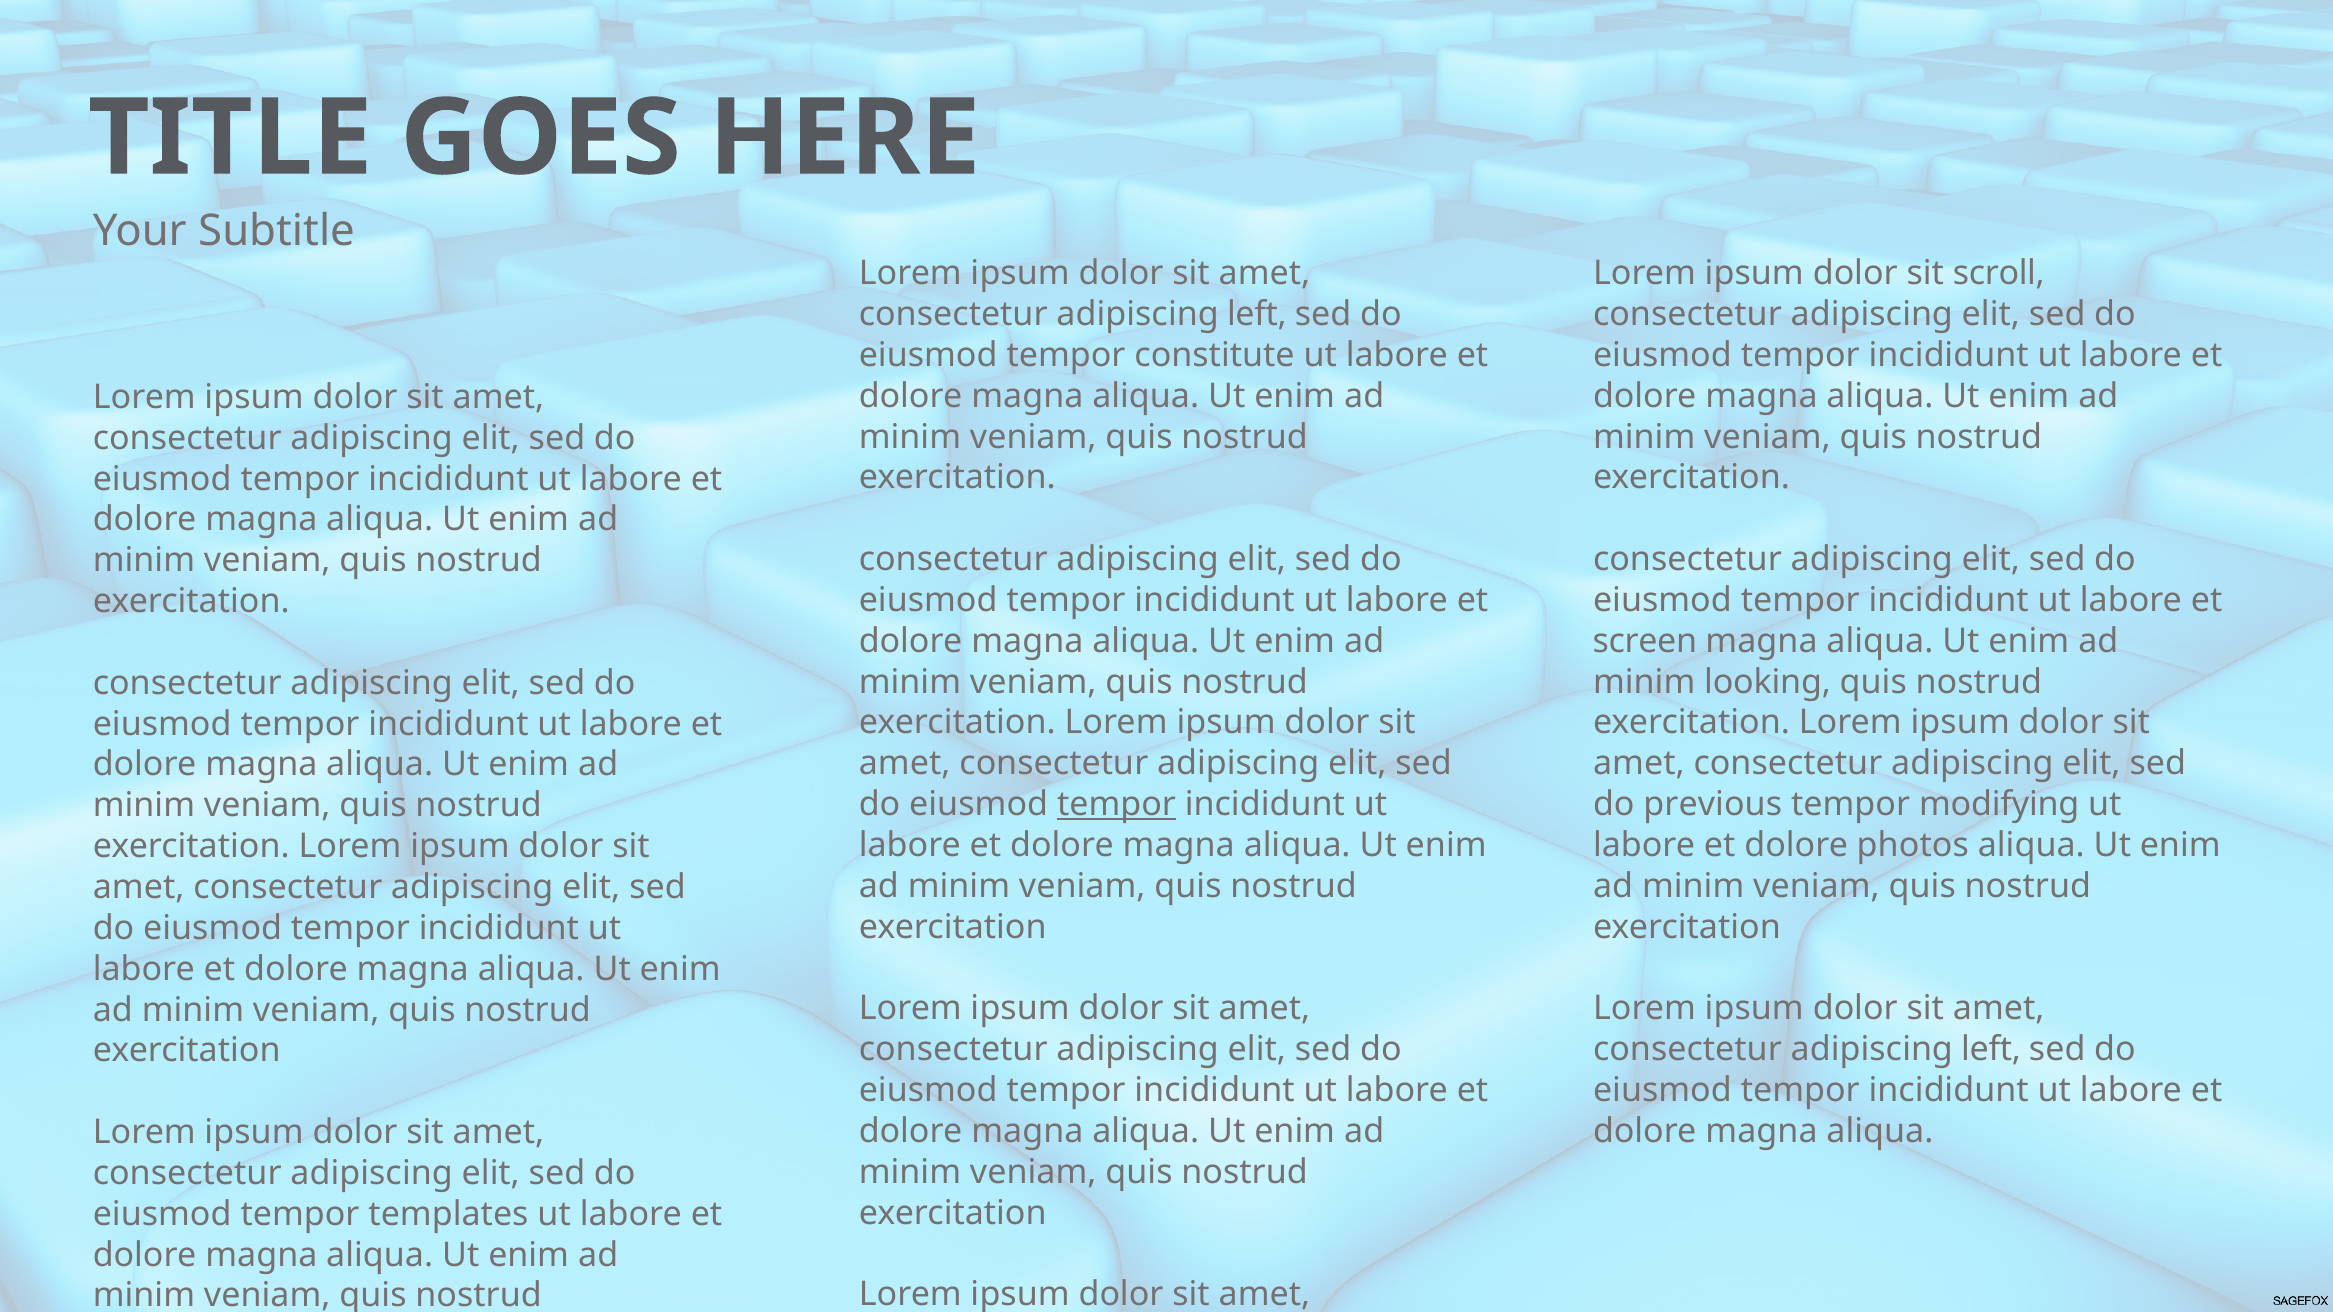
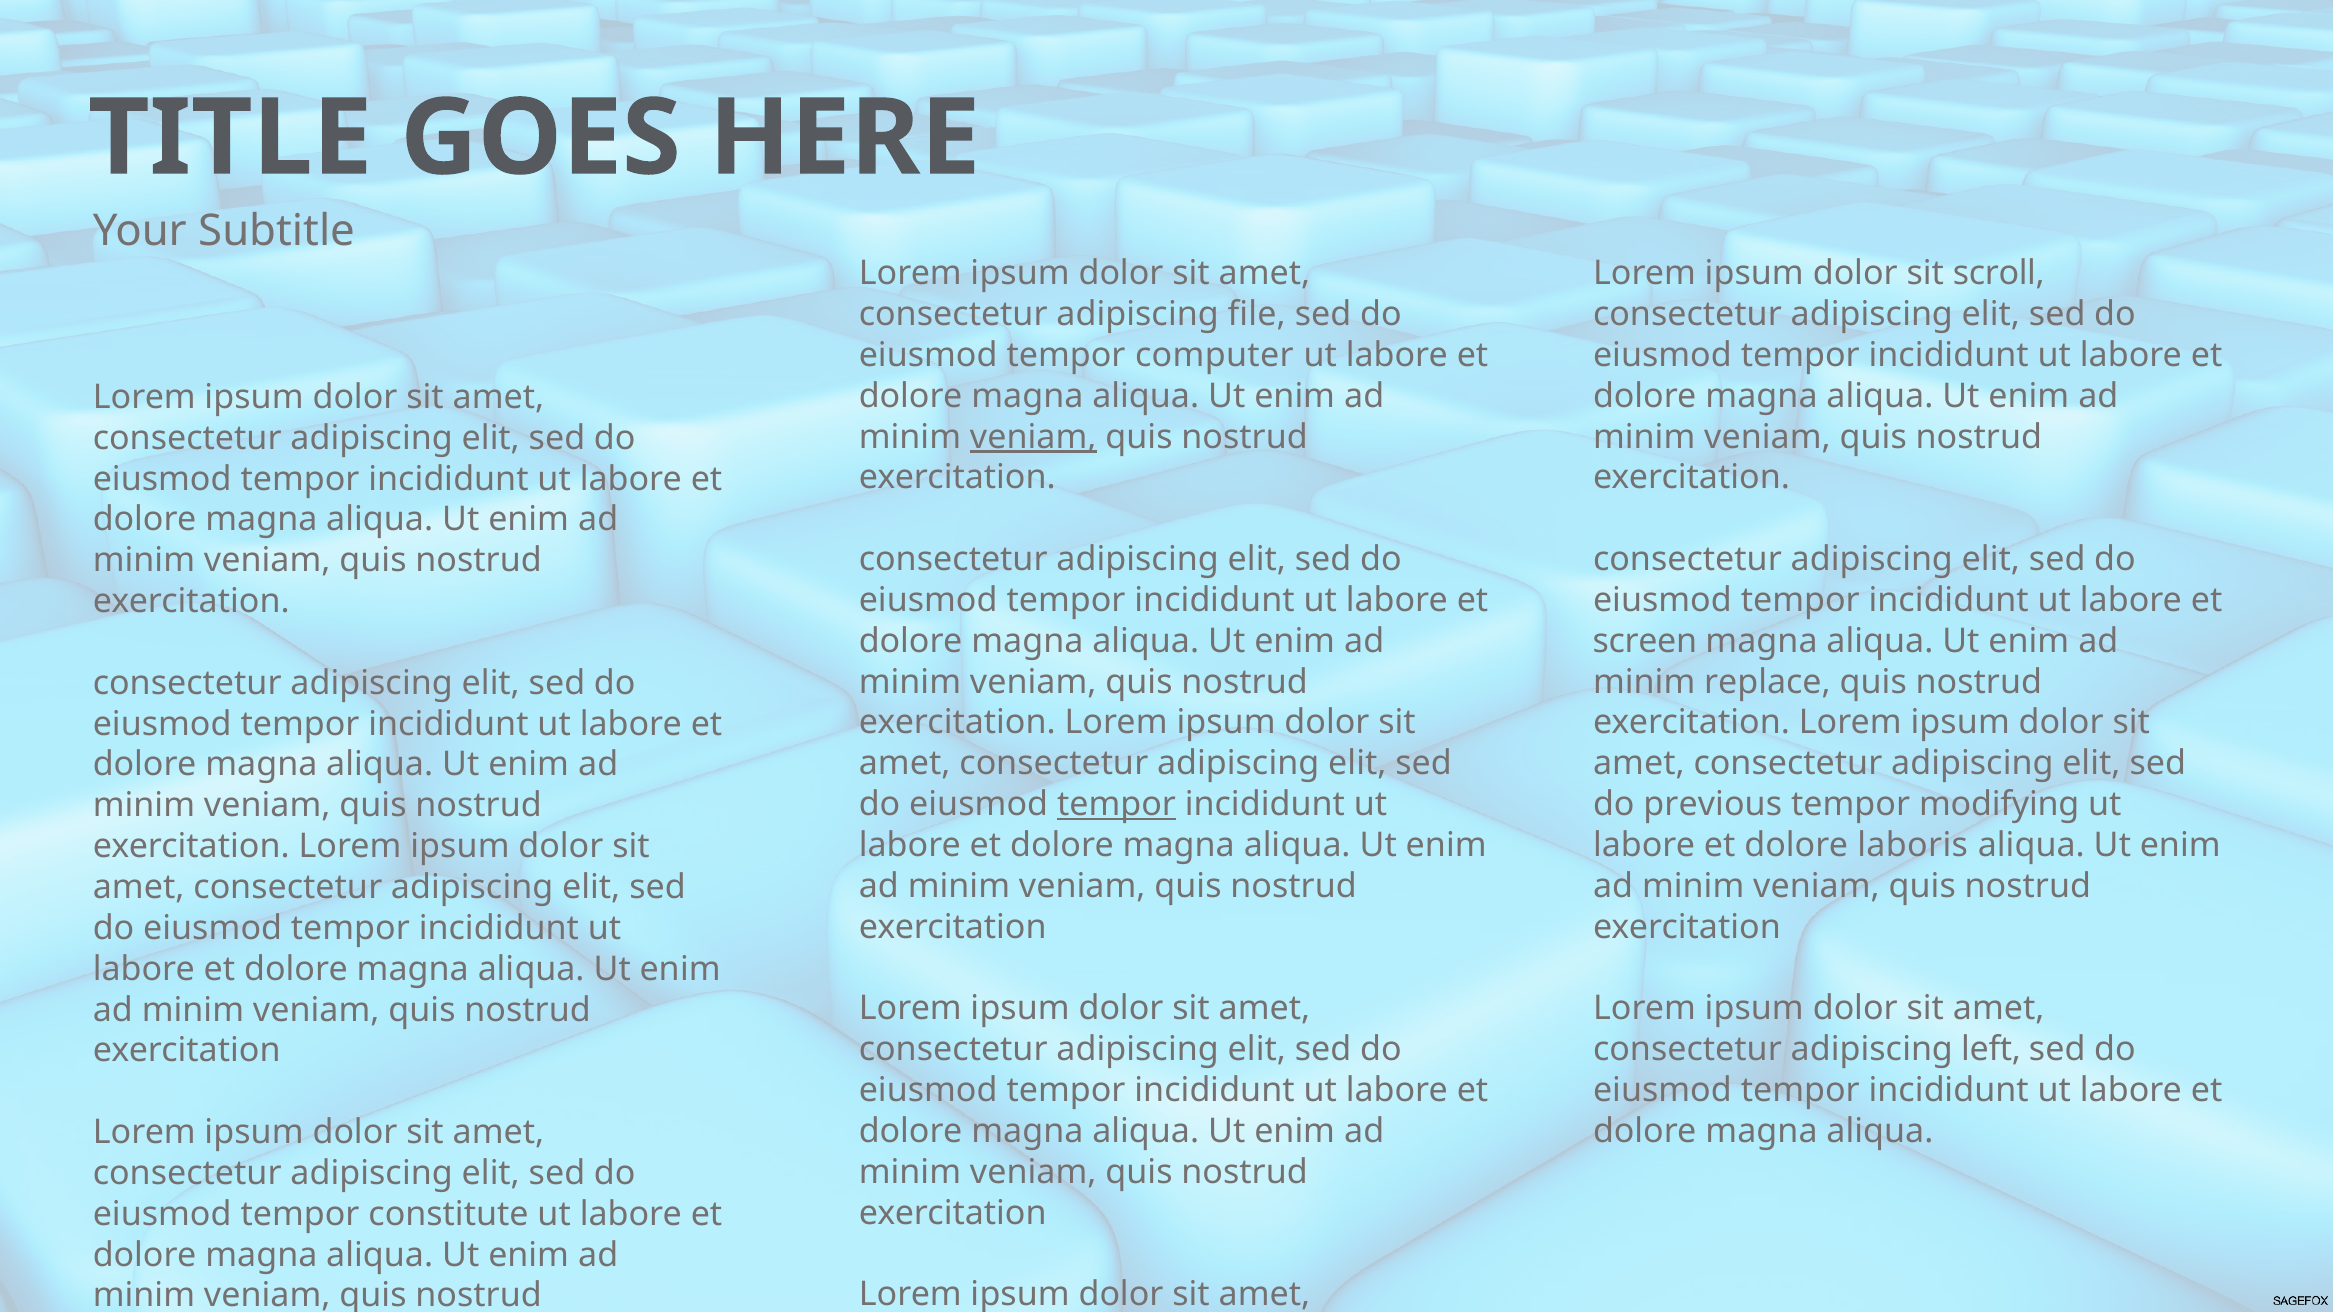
left: left -> file (1257, 314)
constitute: constitute -> computer (1214, 355)
veniam underline: none -> present (1033, 437)
looking: looking -> replace (1767, 682)
photos: photos -> laboris (1913, 845)
templates: templates -> constitute (449, 1214)
